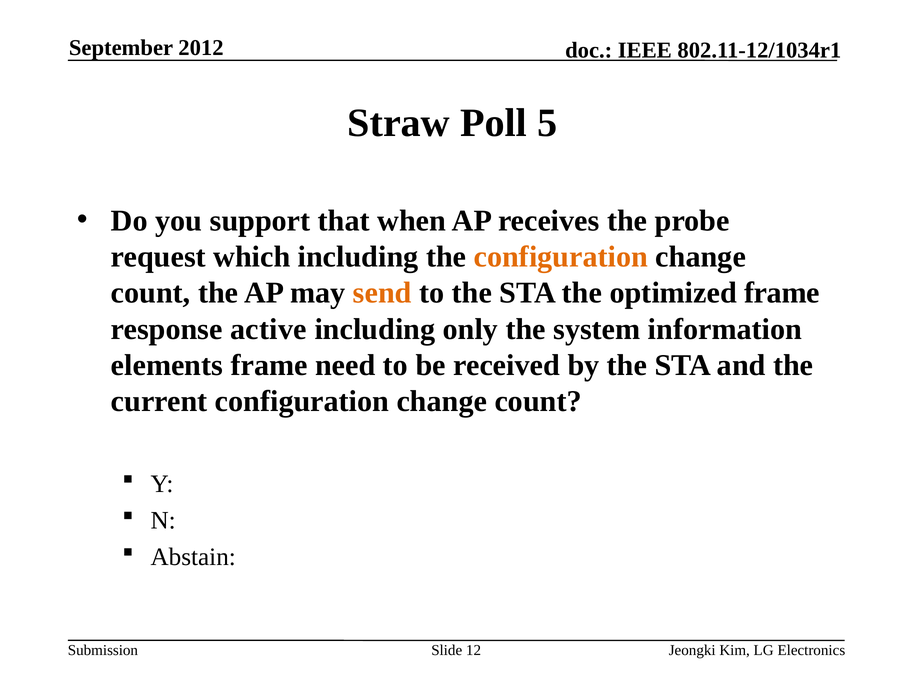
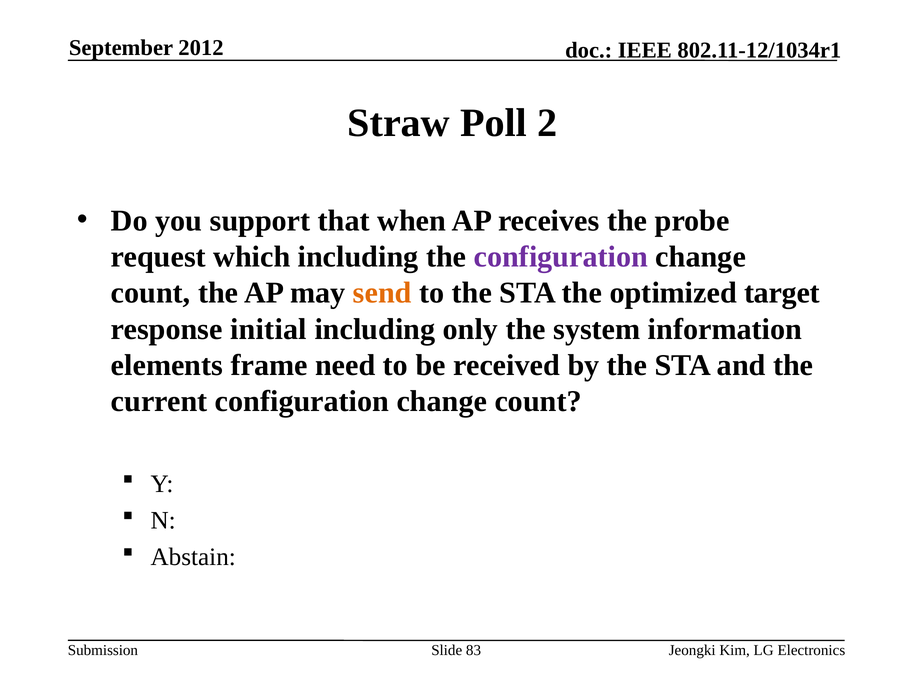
5: 5 -> 2 (547, 123)
configuration colour: orange -> purple (561, 257)
optimized frame: frame -> target (782, 293)
active: active -> initial (268, 329)
12: 12 -> 83 (474, 651)
